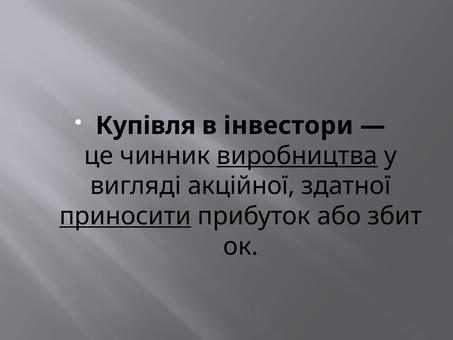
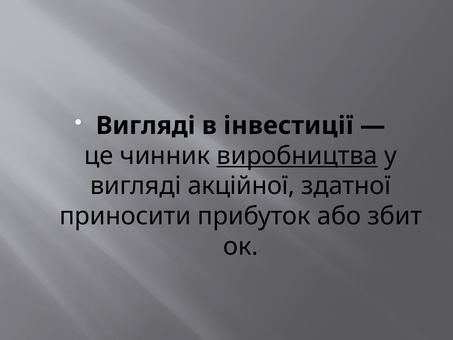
Купівля: Купівля -> Вигляді (146, 126)
інвестори: інвестори -> інвестиції (288, 126)
приносити underline: present -> none (125, 216)
